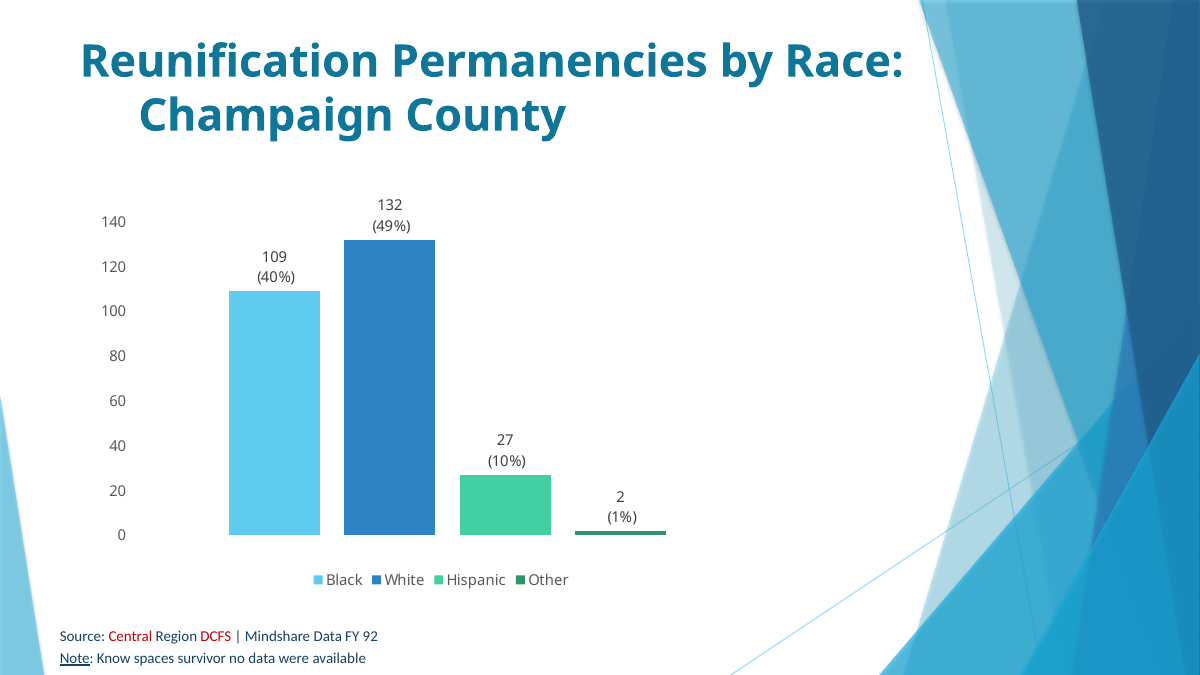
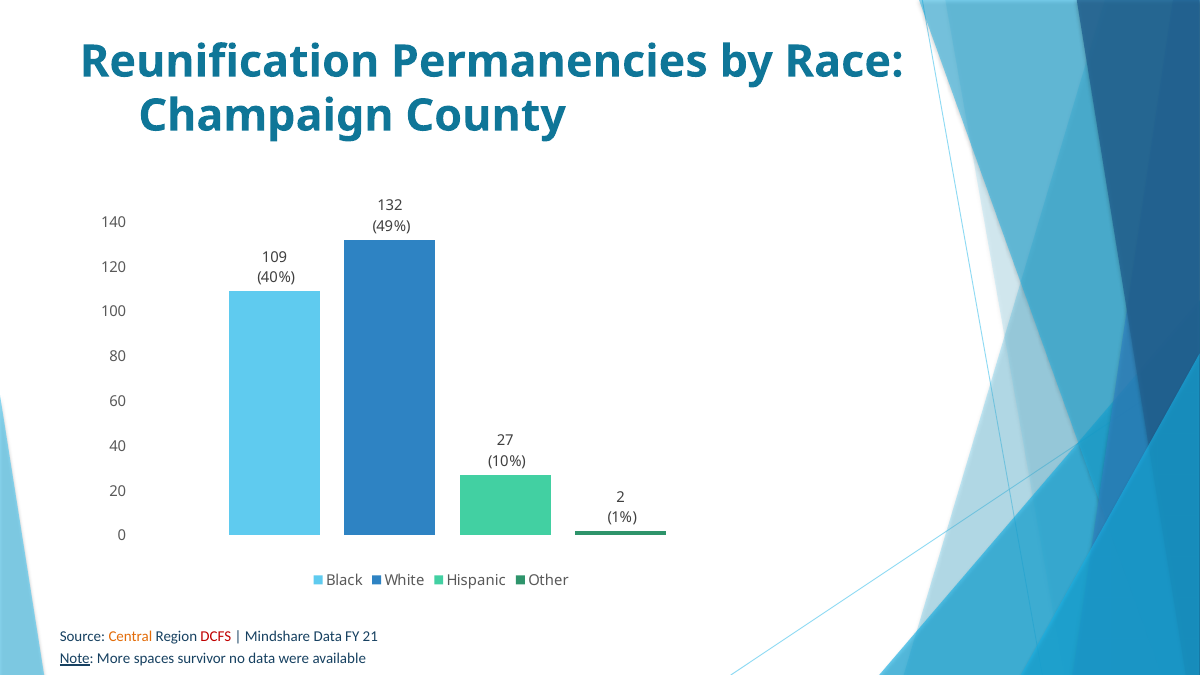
Central colour: red -> orange (130, 637)
92: 92 -> 21 (370, 637)
Know: Know -> More (114, 659)
